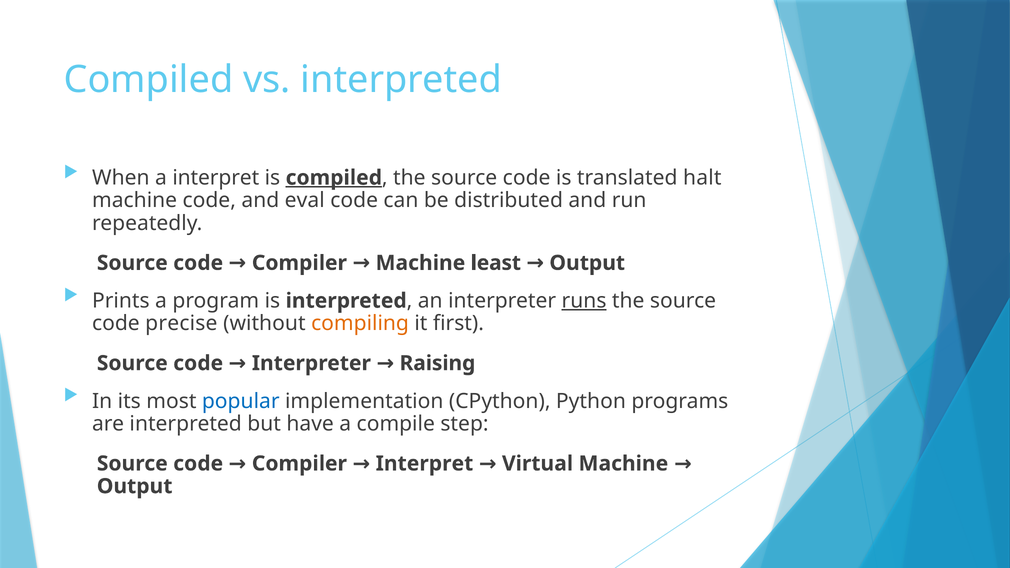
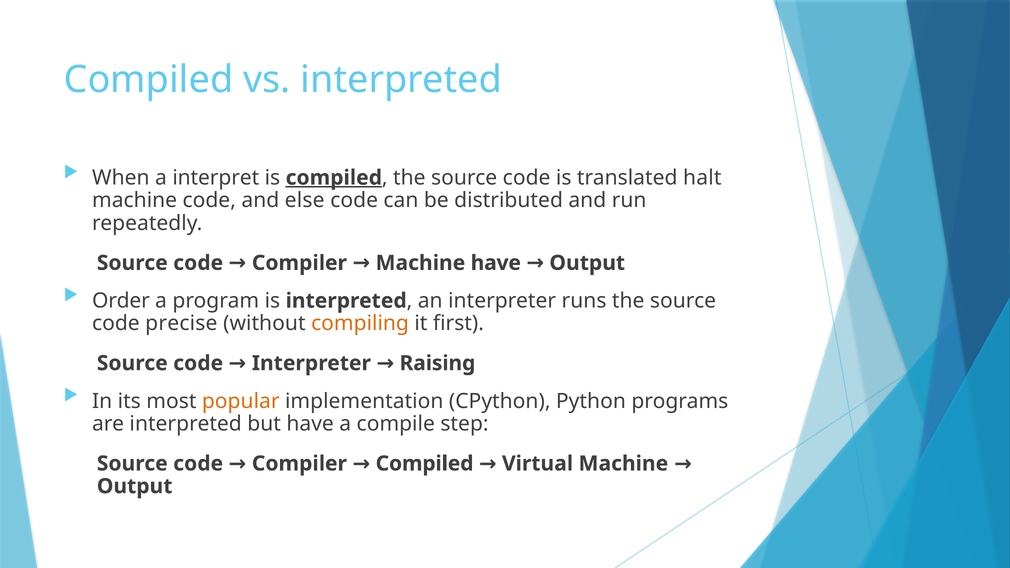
eval: eval -> else (305, 201)
Machine least: least -> have (496, 263)
Prints: Prints -> Order (121, 301)
runs underline: present -> none (584, 301)
popular colour: blue -> orange (241, 401)
Compiler Interpret: Interpret -> Compiled (425, 464)
